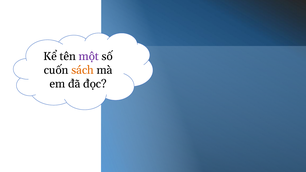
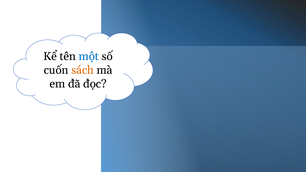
một colour: purple -> blue (89, 56)
